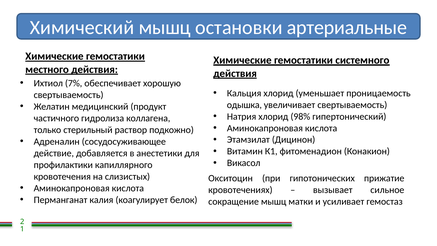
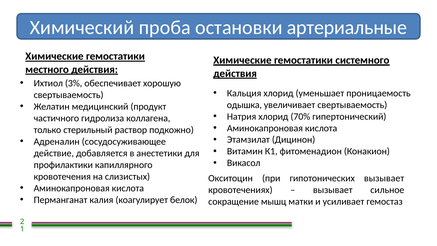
Химический мышц: мышц -> проба (165, 28)
7%: 7% -> 3% (74, 83)
98%: 98% -> 70% (300, 116)
гипотонических прижатие: прижатие -> вызывает (384, 178)
